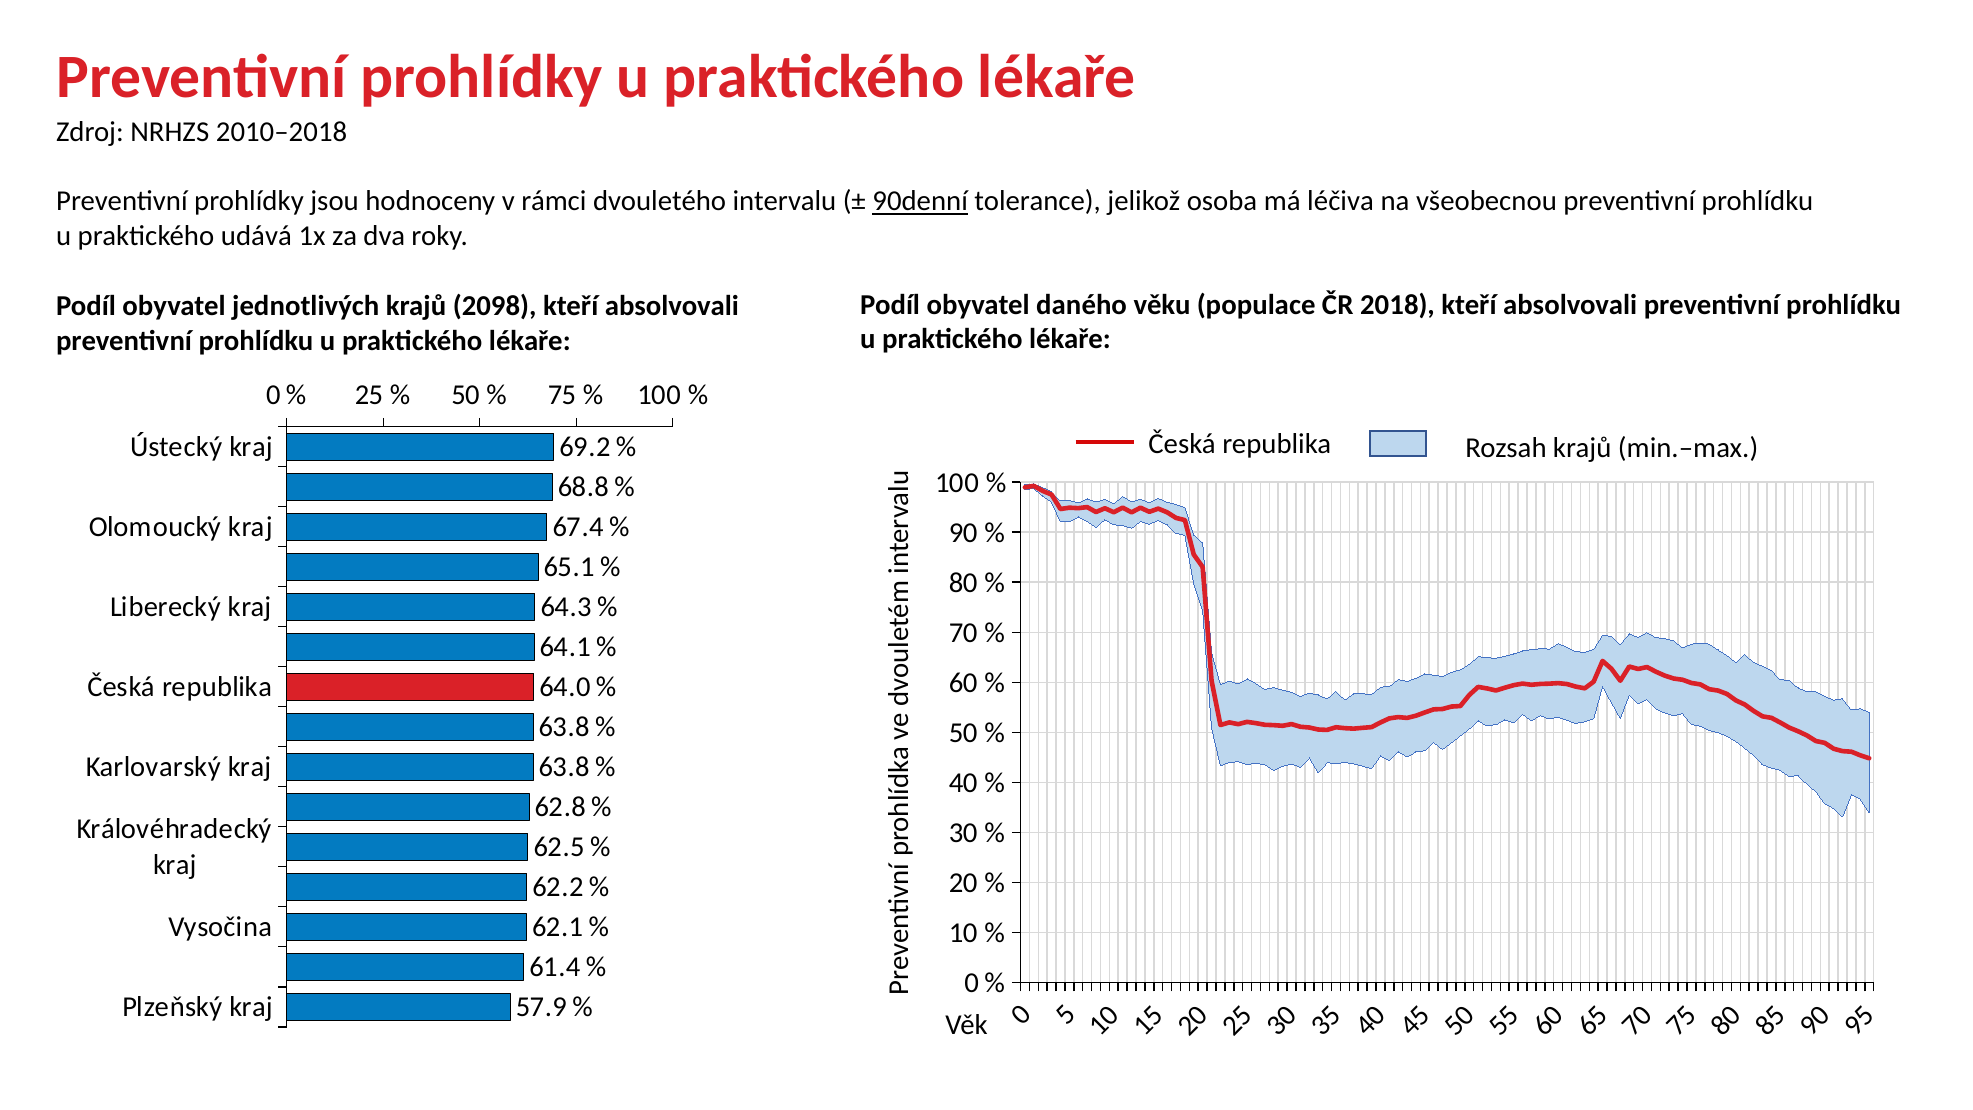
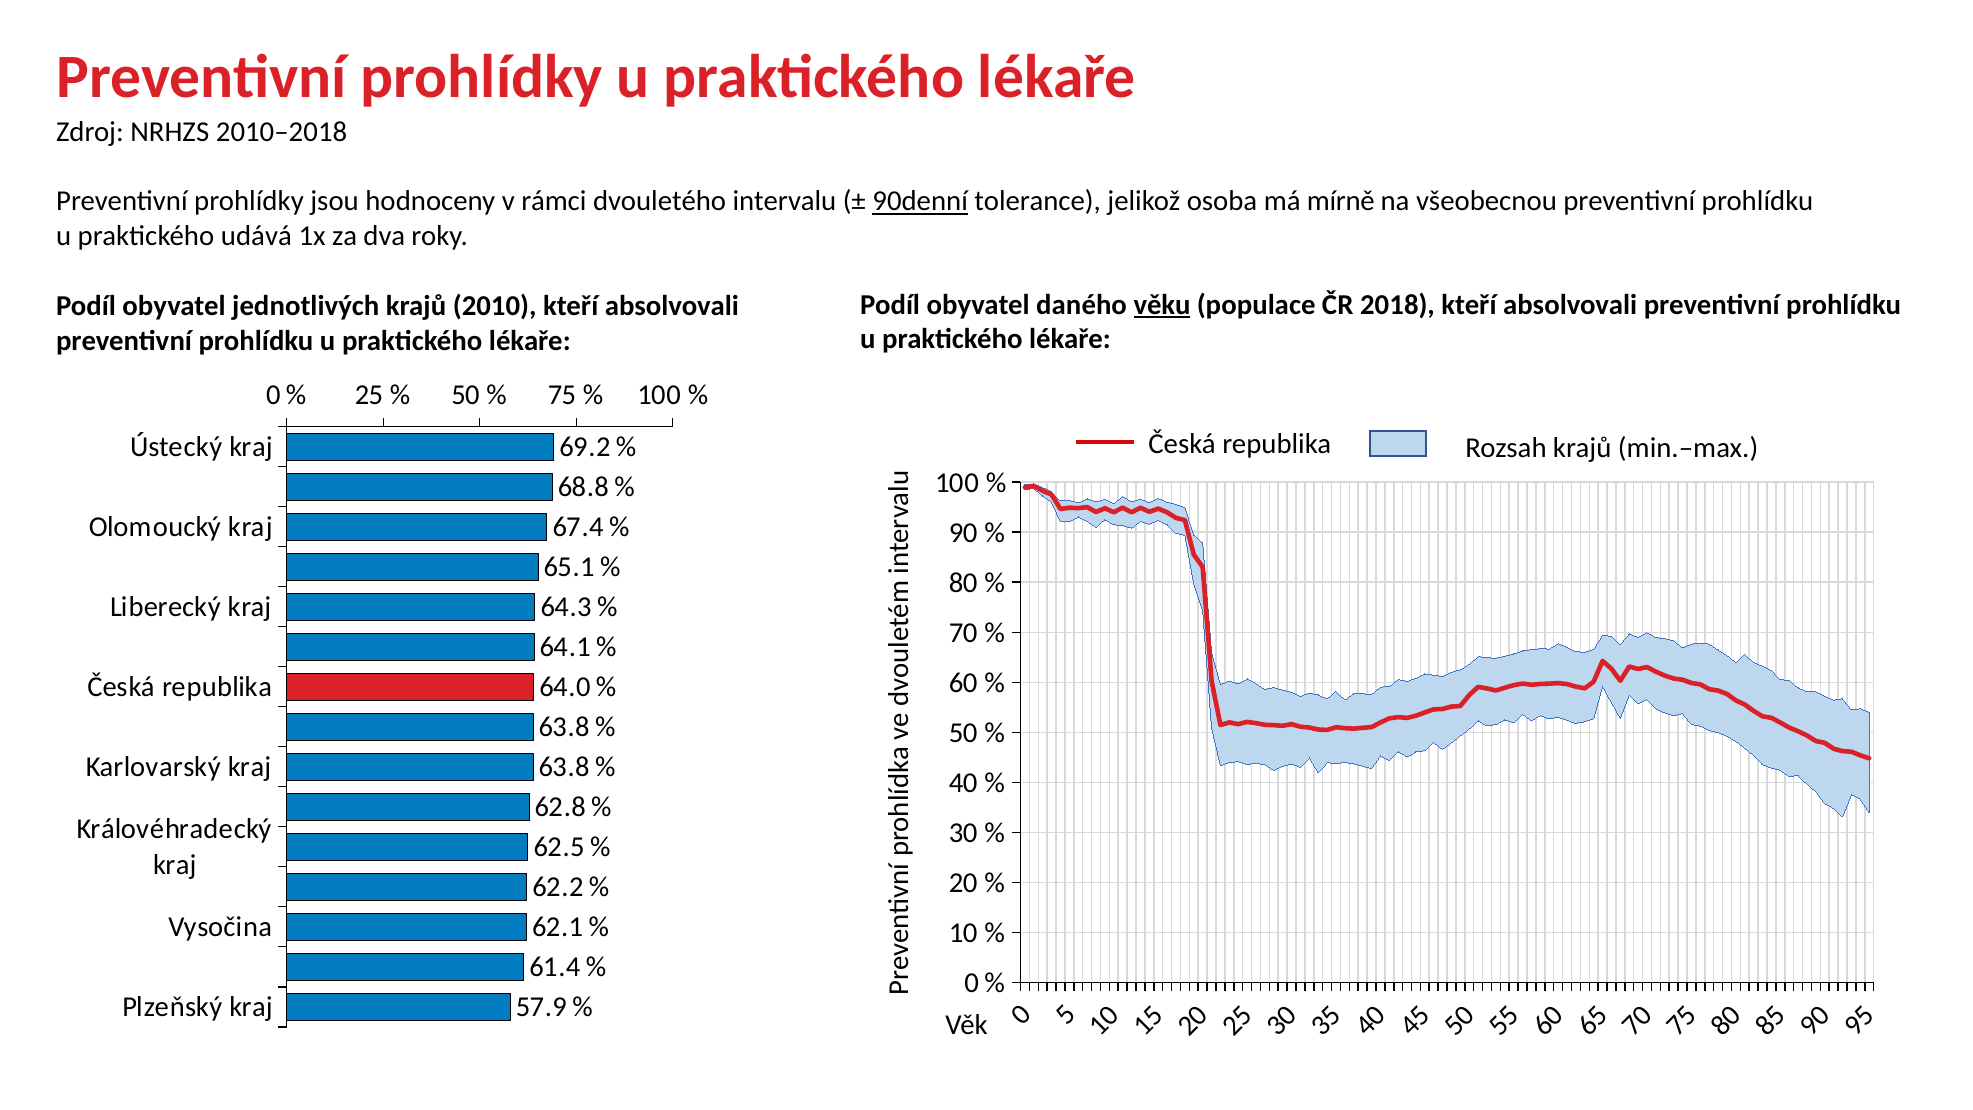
léčiva: léčiva -> mírně (1341, 201)
věku underline: none -> present (1162, 305)
2098: 2098 -> 2010 (495, 306)
